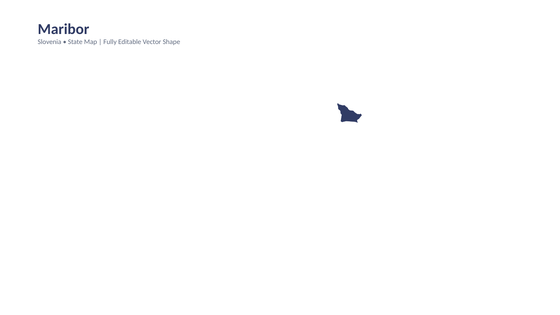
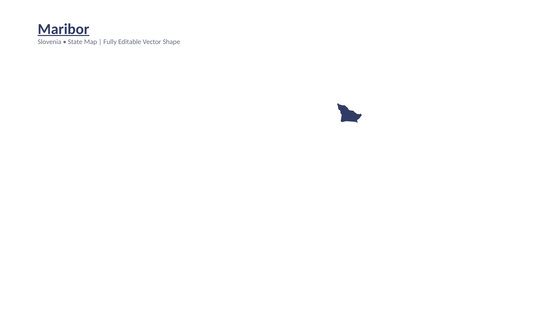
Maribor underline: none -> present (63, 29)
